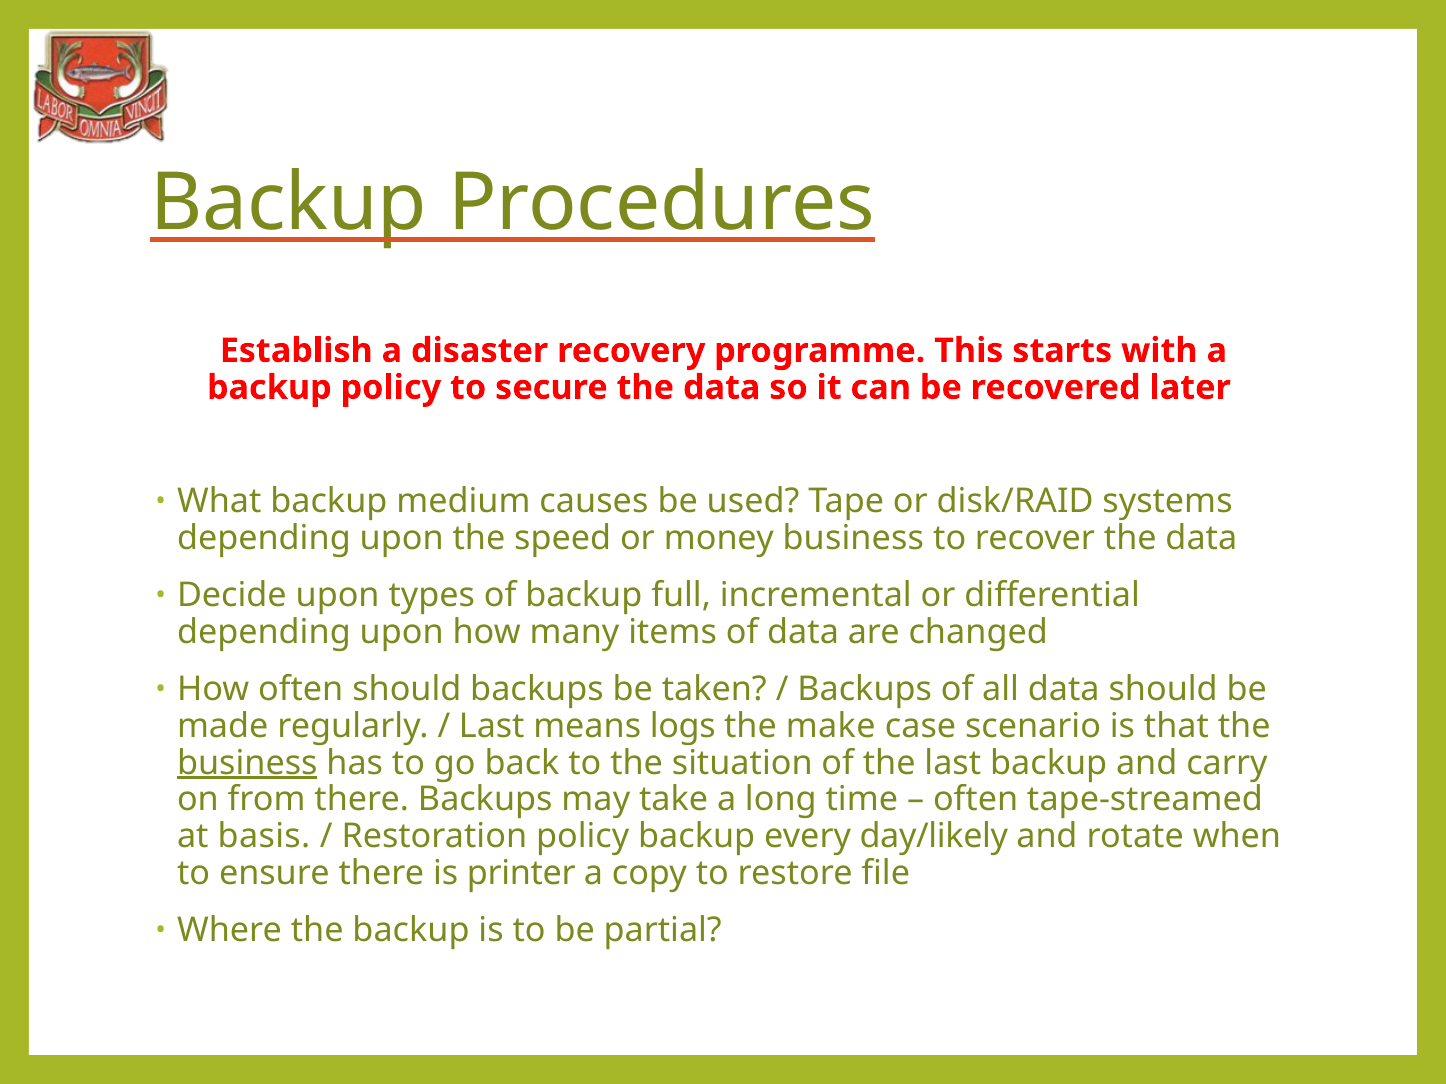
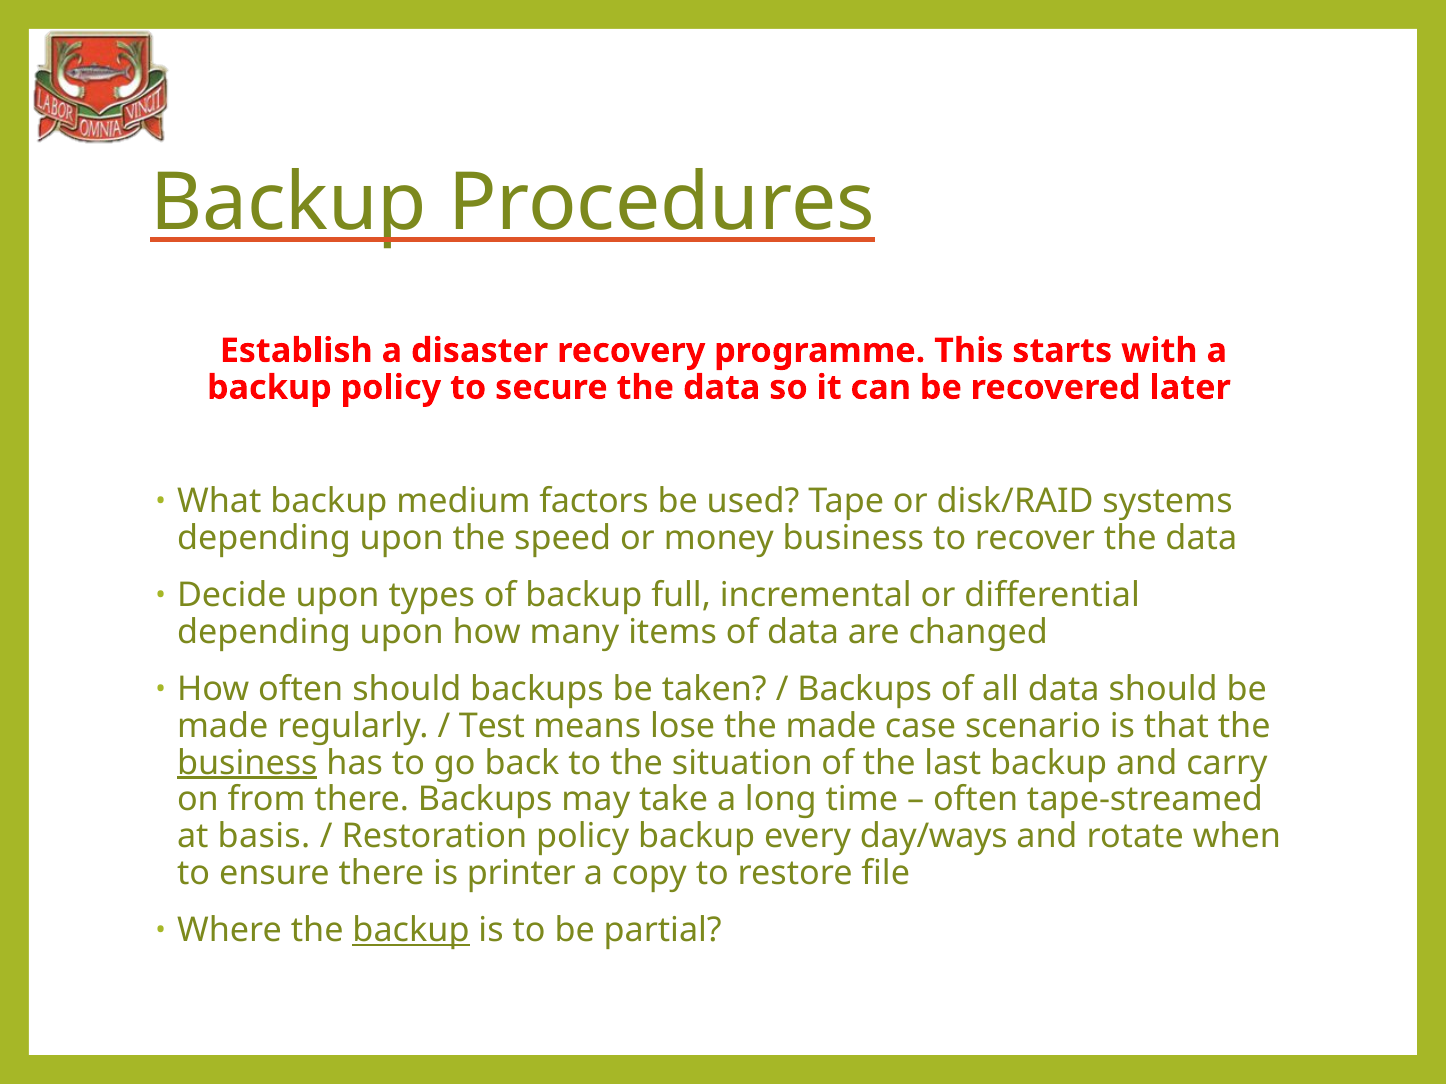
causes: causes -> factors (594, 502)
Last: Last -> Test (492, 726)
logs: logs -> lose (683, 726)
the make: make -> made (831, 726)
day/likely: day/likely -> day/ways (934, 837)
backup underline: none -> present (411, 931)
